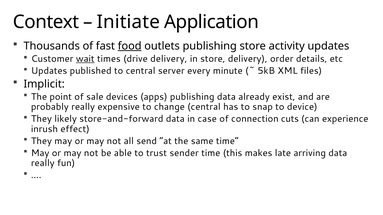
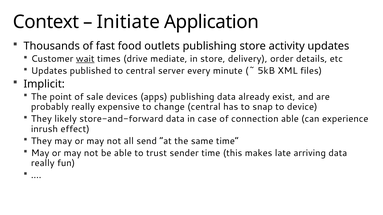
food underline: present -> none (130, 46)
drive delivery: delivery -> mediate (169, 59)
connection cuts: cuts -> able (290, 119)
